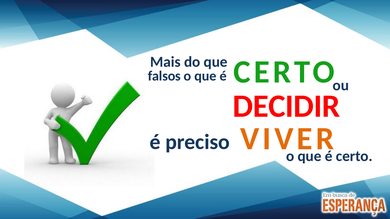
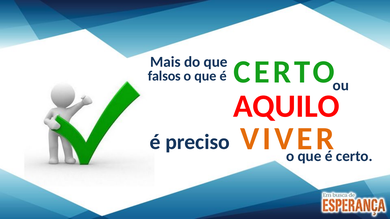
DECIDIR: DECIDIR -> AQUILO (286, 106)
